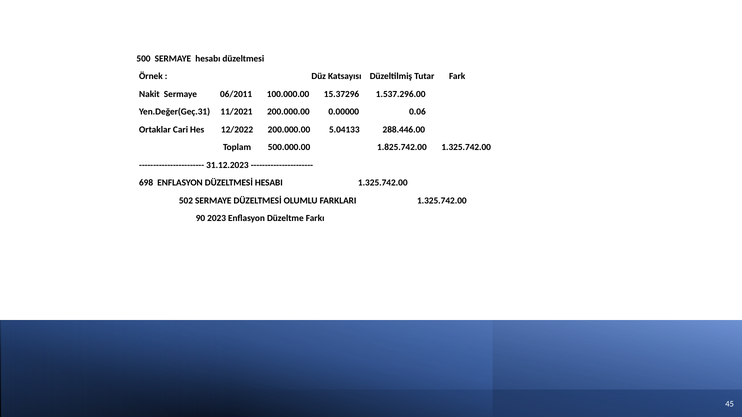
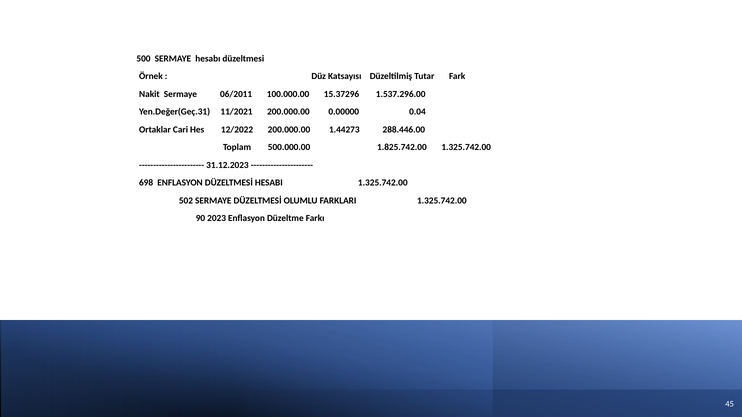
0.06: 0.06 -> 0.04 (417, 112)
5.04133: 5.04133 -> 1.44273 (344, 130)
